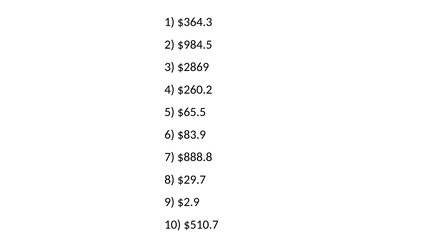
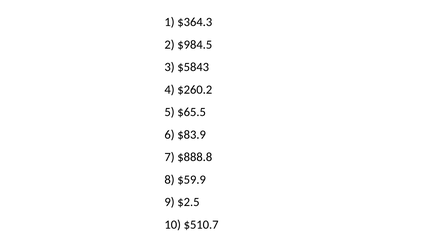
$2869: $2869 -> $5843 (193, 67)
$29.7: $29.7 -> $59.9 (192, 180)
$2.9: $2.9 -> $2.5 (188, 202)
